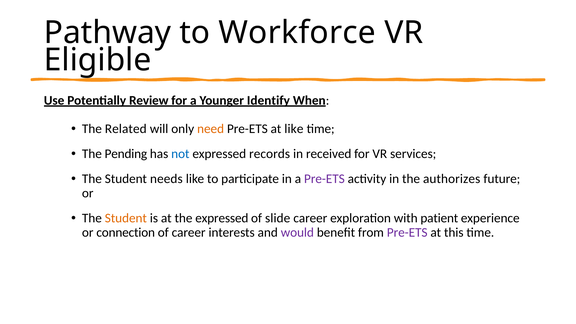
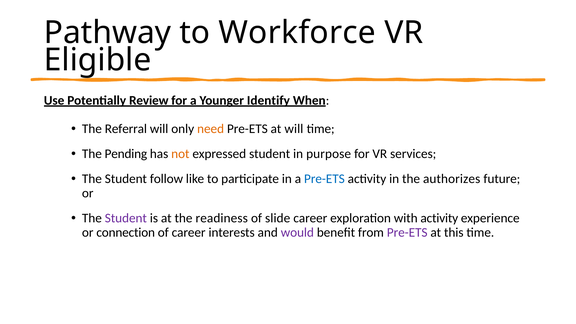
Related: Related -> Referral (126, 129)
at like: like -> will (294, 129)
not colour: blue -> orange (180, 154)
expressed records: records -> student (270, 154)
received: received -> purpose (329, 154)
needs: needs -> follow (166, 179)
Pre-ETS colour: purple -> blue (324, 179)
Student colour: orange -> purple (126, 218)
the expressed: expressed -> readiness (222, 218)
with patient: patient -> activity (439, 218)
